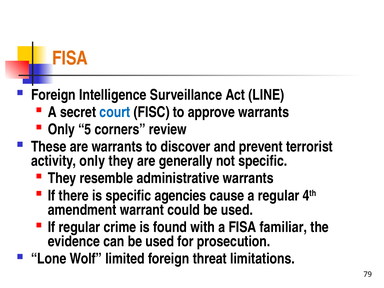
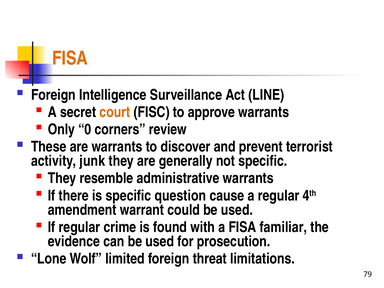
court colour: blue -> orange (115, 112)
5: 5 -> 0 (85, 129)
activity only: only -> junk (92, 161)
agencies: agencies -> question (180, 196)
